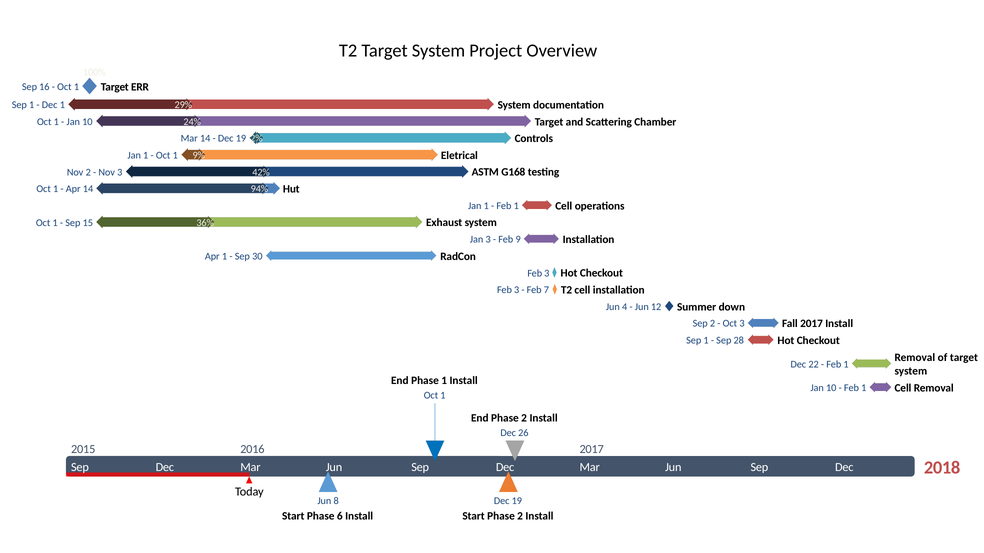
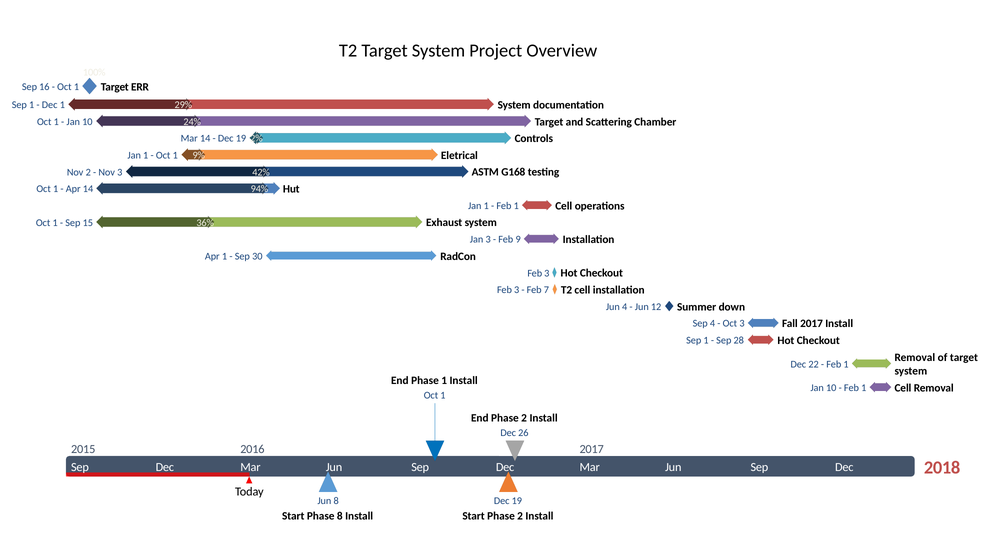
Sep 2: 2 -> 4 (712, 324)
Phase 6: 6 -> 8 (340, 517)
